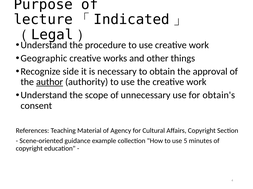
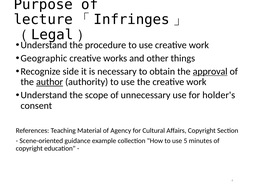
Indicated: Indicated -> Infringes (132, 20)
approval underline: none -> present (210, 72)
obtain's: obtain's -> holder's (219, 96)
